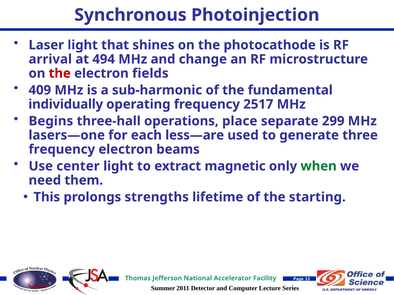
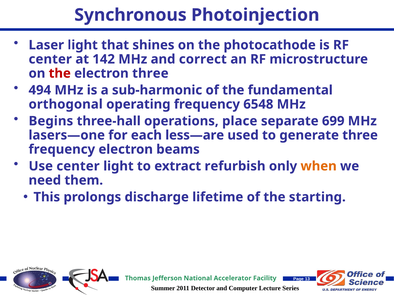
arrival: arrival -> center (50, 59)
494: 494 -> 142 (104, 59)
change: change -> correct (203, 59)
electron fields: fields -> three (150, 73)
409: 409 -> 494 (40, 90)
individually: individually -> orthogonal (66, 104)
2517: 2517 -> 6548 (258, 104)
299: 299 -> 699 (333, 121)
magnetic: magnetic -> refurbish (235, 166)
when colour: green -> orange (319, 166)
strengths: strengths -> discharge (157, 197)
